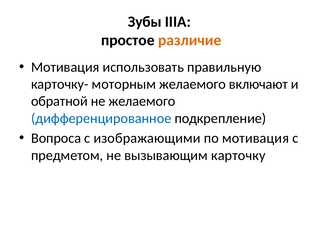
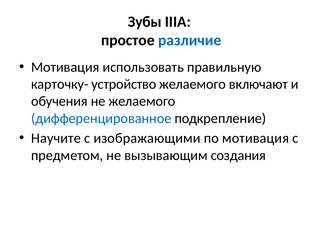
различие colour: orange -> blue (190, 40)
моторным: моторным -> устройство (124, 84)
обратной: обратной -> обучения (59, 101)
Вопроса: Вопроса -> Научите (56, 138)
карточку: карточку -> создания (238, 155)
